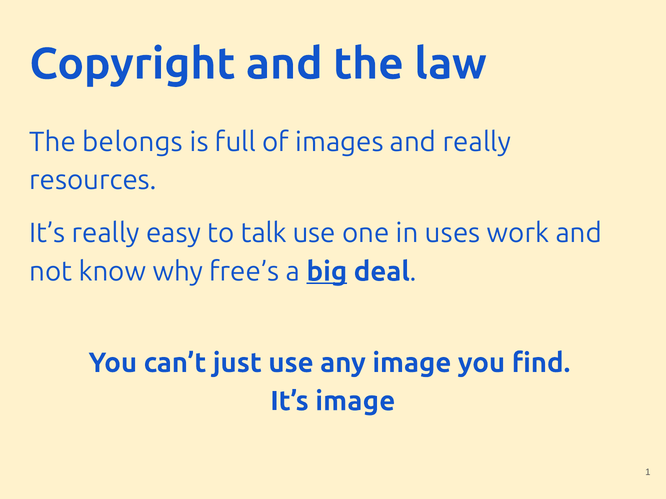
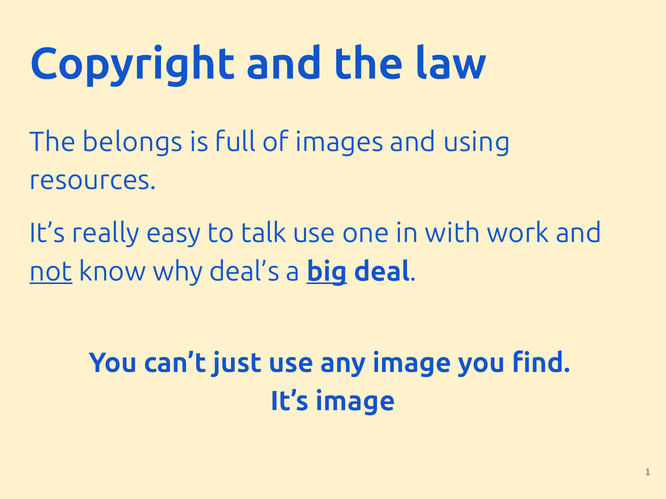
and really: really -> using (477, 142)
uses: uses -> with (453, 233)
not underline: none -> present (51, 272)
free’s: free’s -> deal’s (245, 272)
